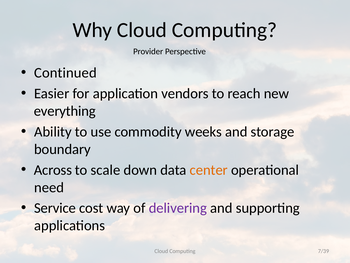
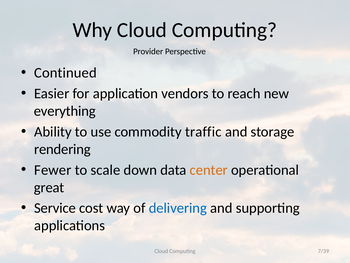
weeks: weeks -> traffic (203, 131)
boundary: boundary -> rendering (62, 149)
Across: Across -> Fewer (53, 170)
need: need -> great (49, 187)
delivering colour: purple -> blue (178, 208)
